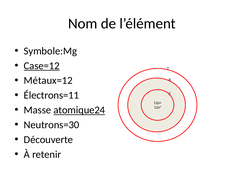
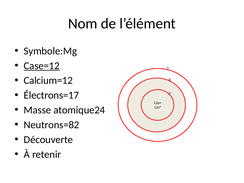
Métaux=12: Métaux=12 -> Calcium=12 (48, 81)
Électrons=11: Électrons=11 -> Électrons=17 (51, 95)
atomique24 underline: present -> none (79, 110)
Neutrons=30: Neutrons=30 -> Neutrons=82 (52, 125)
